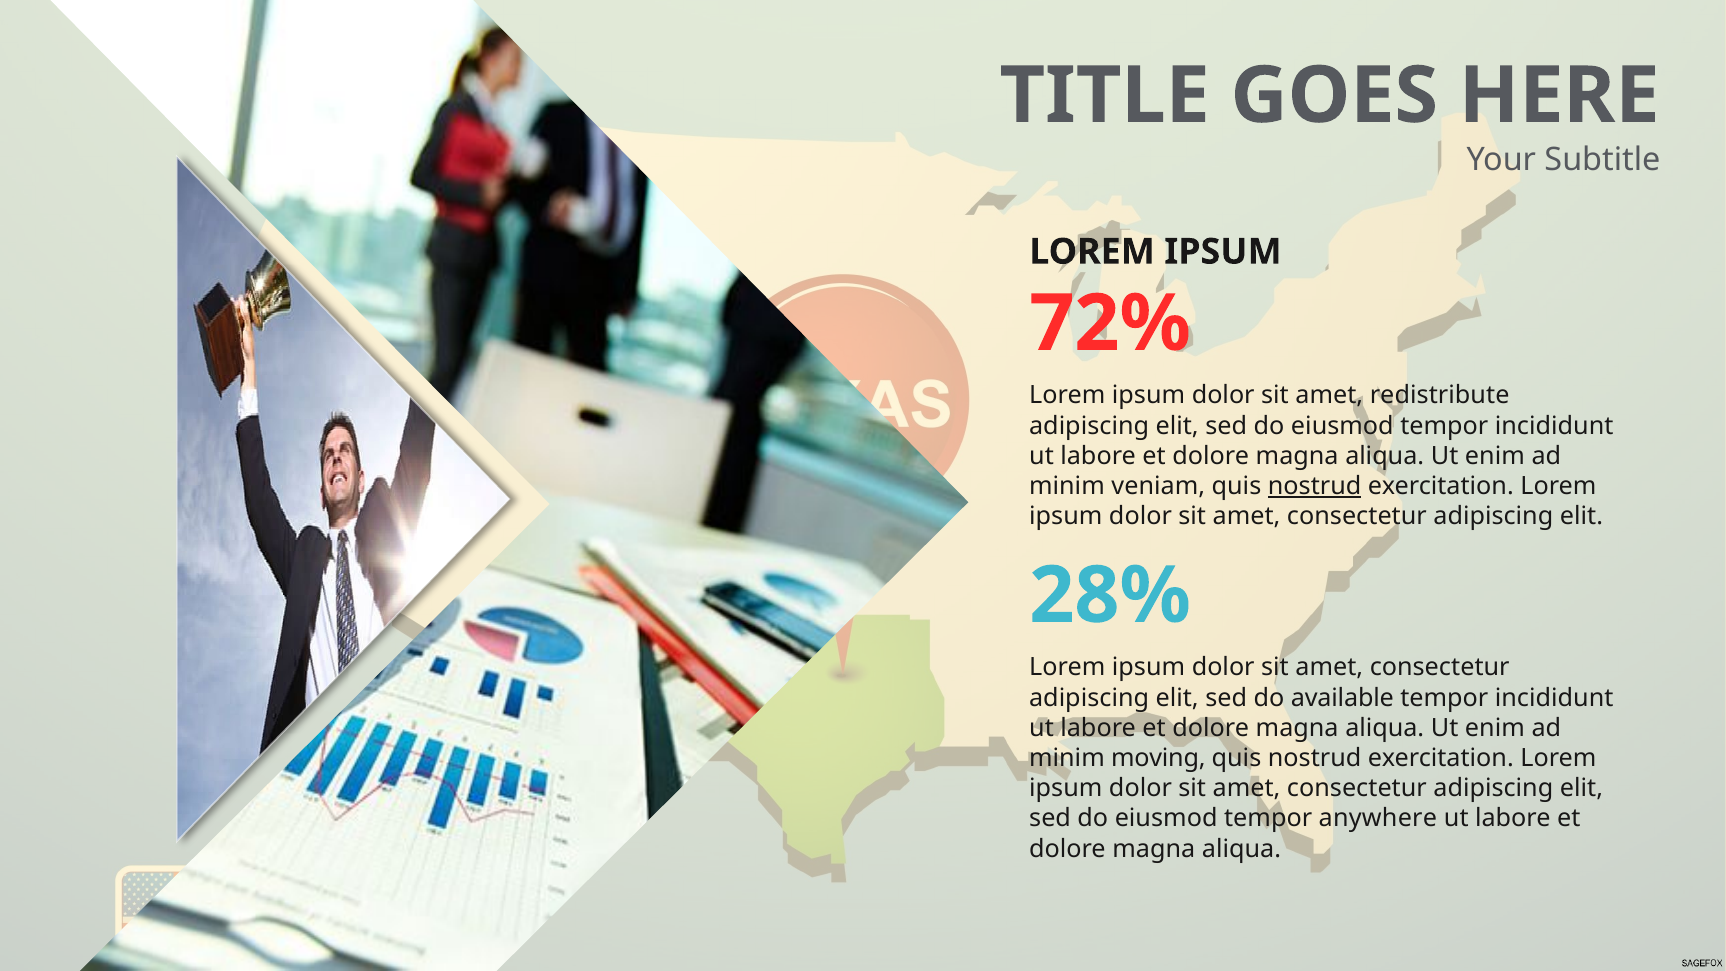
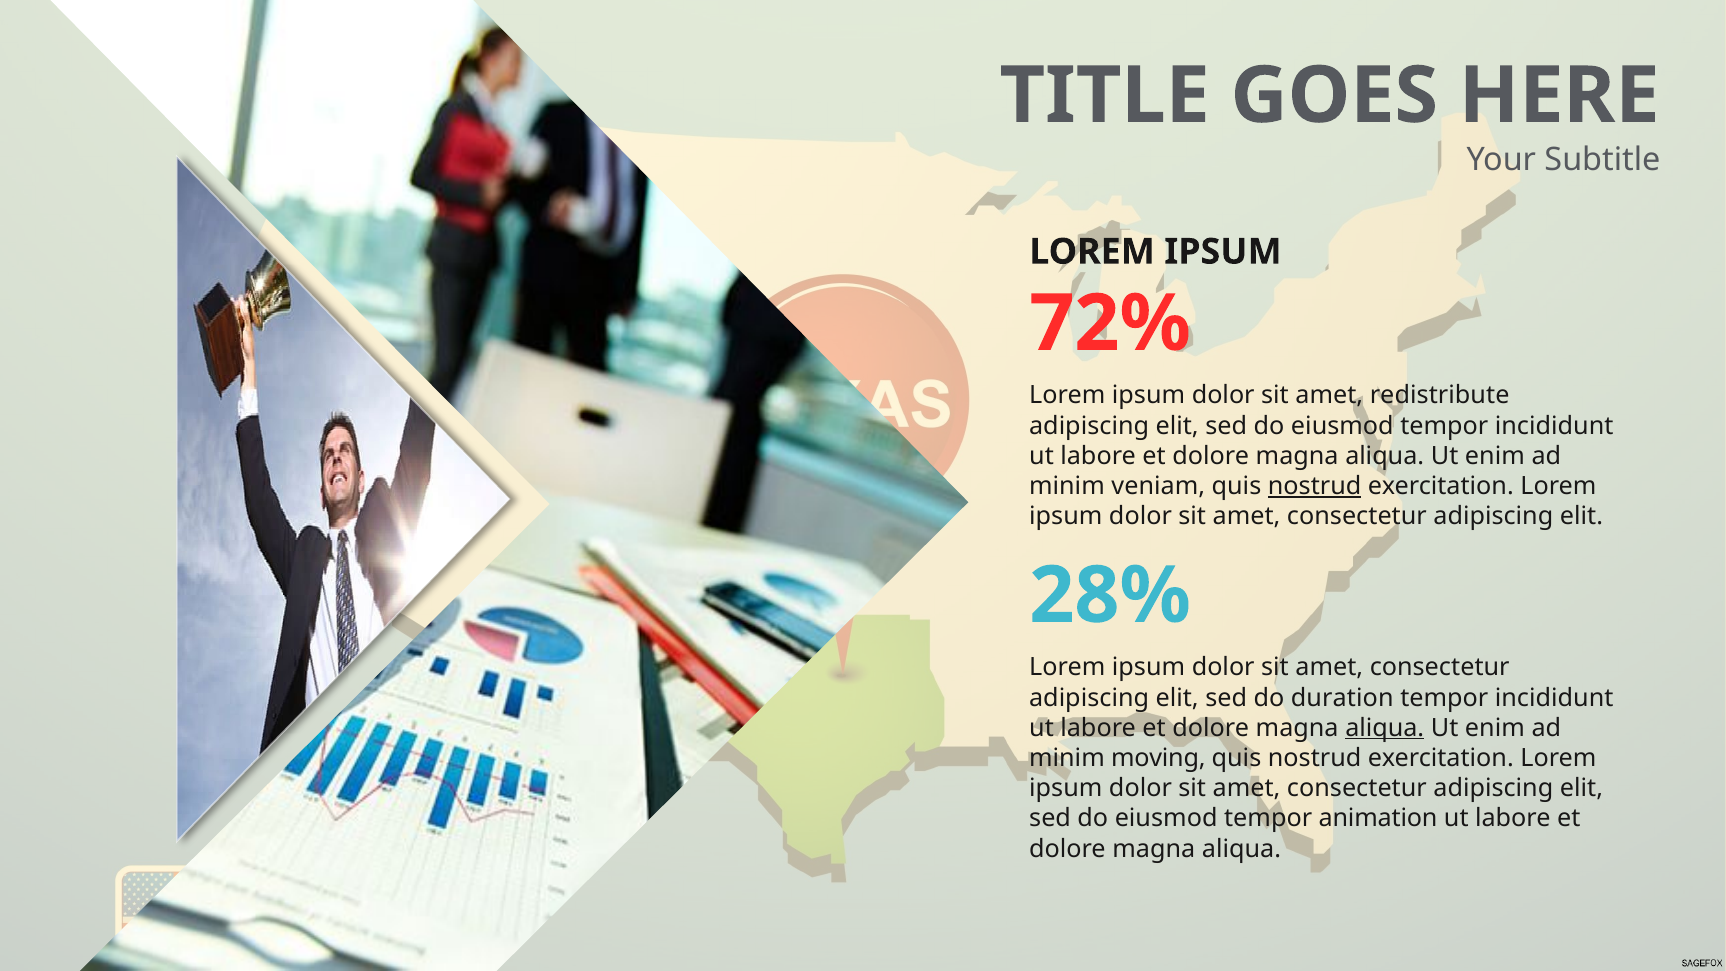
available: available -> duration (1342, 698)
aliqua underline: none -> present (1385, 728)
anywhere: anywhere -> animation (1378, 818)
